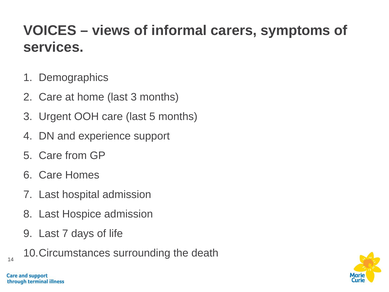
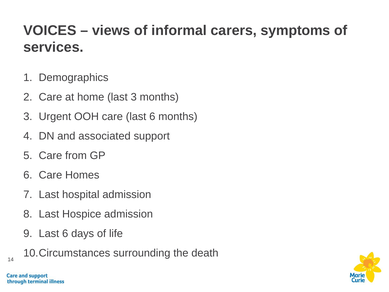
care last 5: 5 -> 6 (152, 116)
experience: experience -> associated (105, 136)
7: 7 -> 6 (65, 233)
